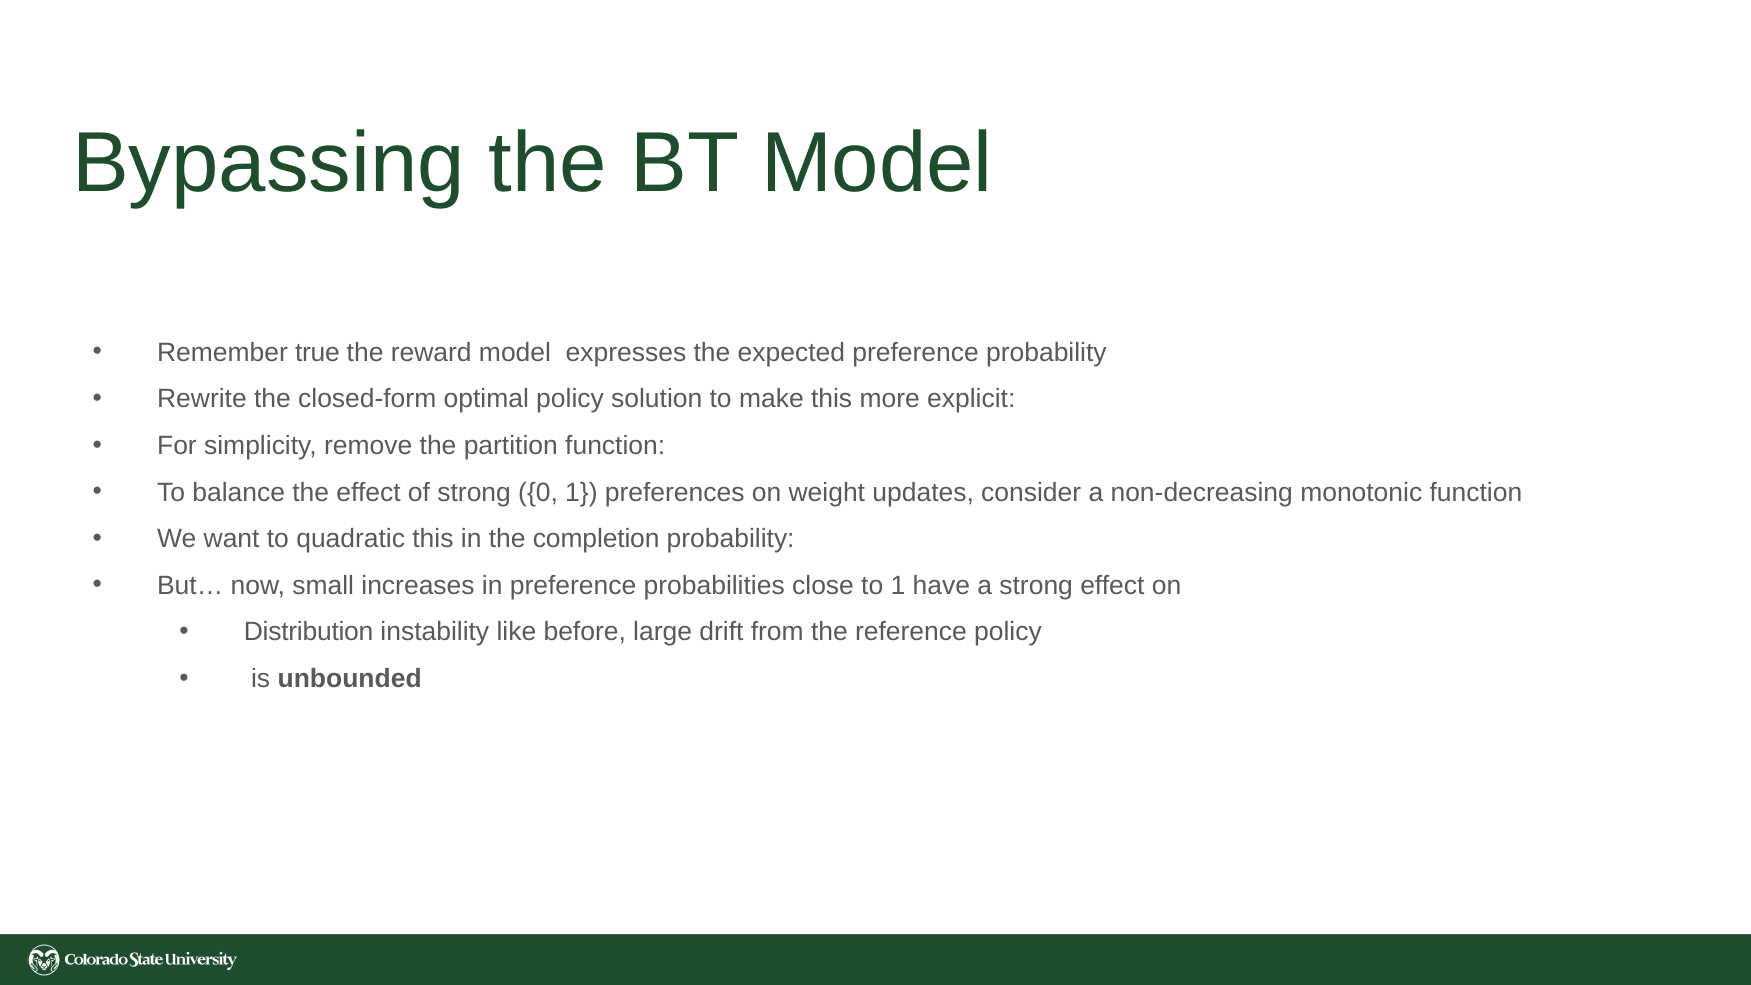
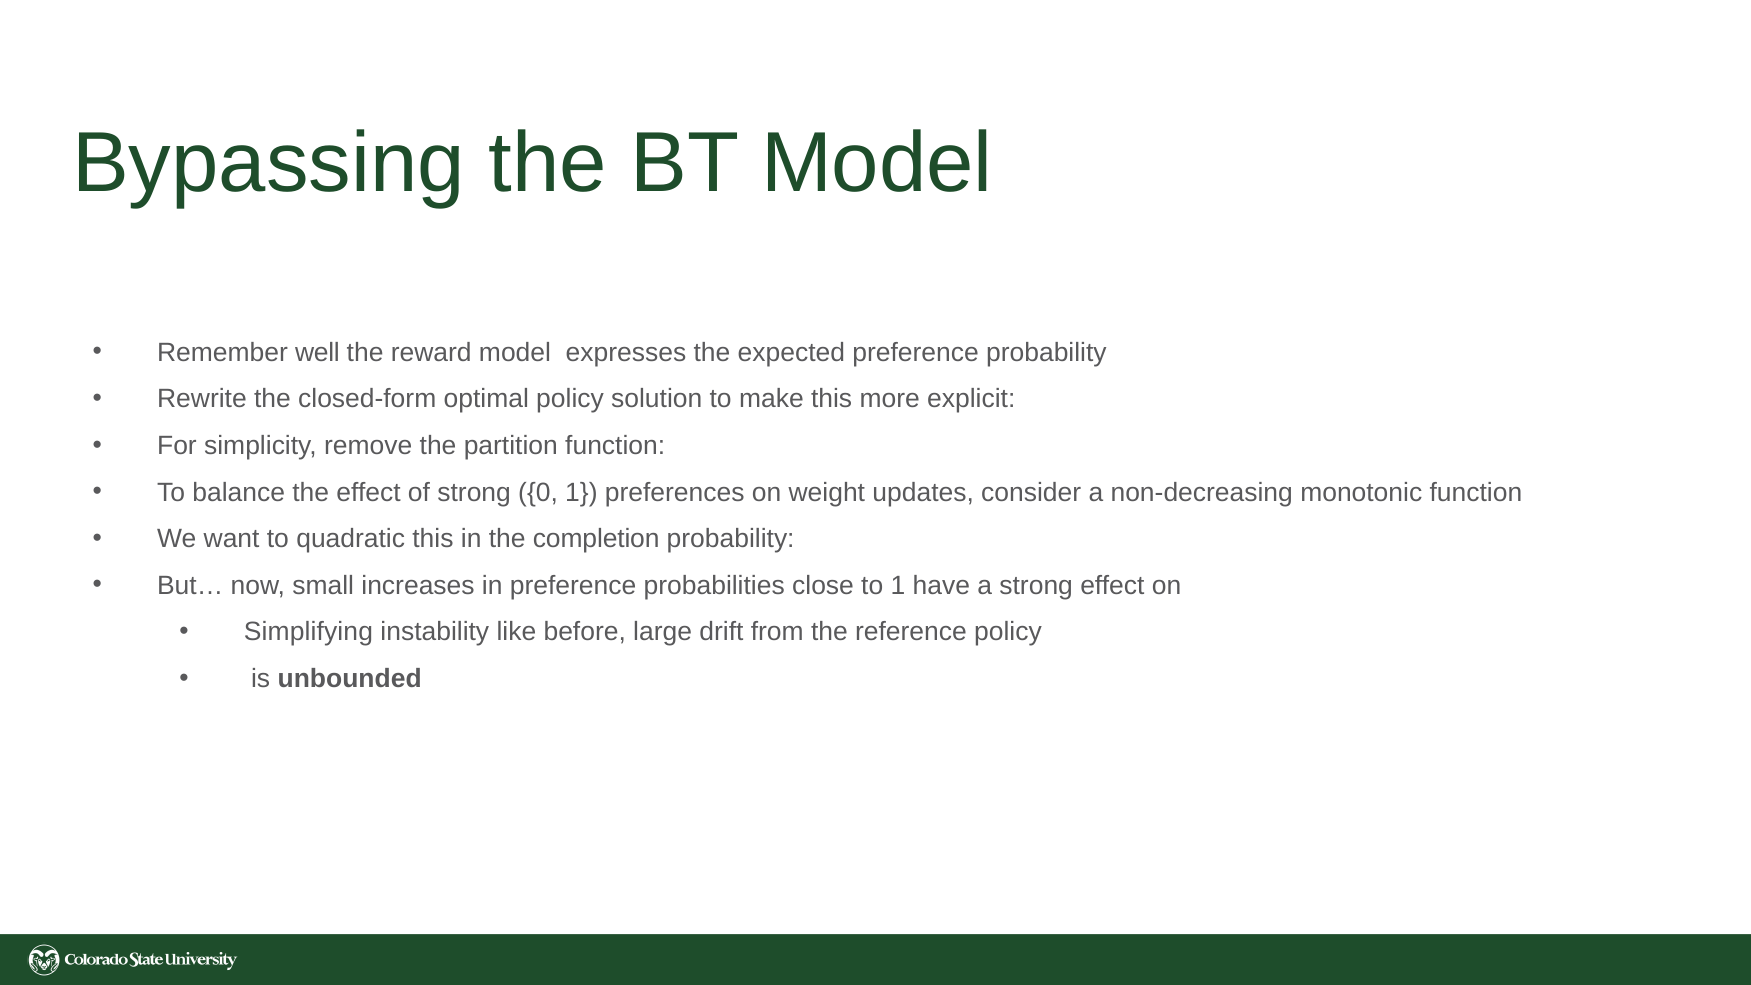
true: true -> well (317, 352)
Distribution: Distribution -> Simplifying (308, 632)
